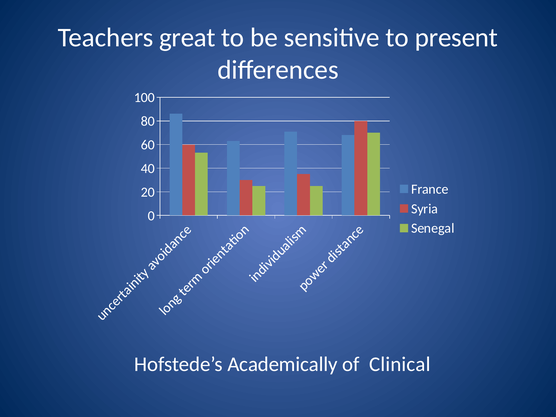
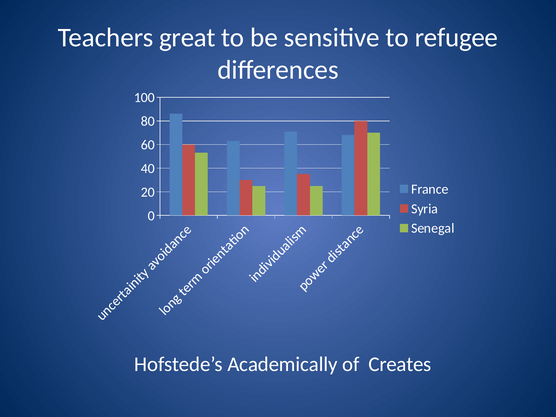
present: present -> refugee (456, 38)
Clinical: Clinical -> Creates (400, 364)
